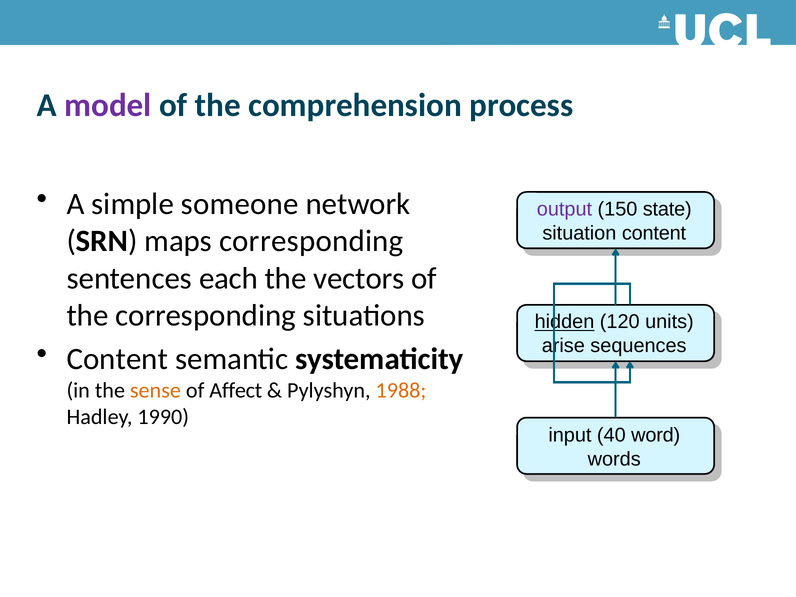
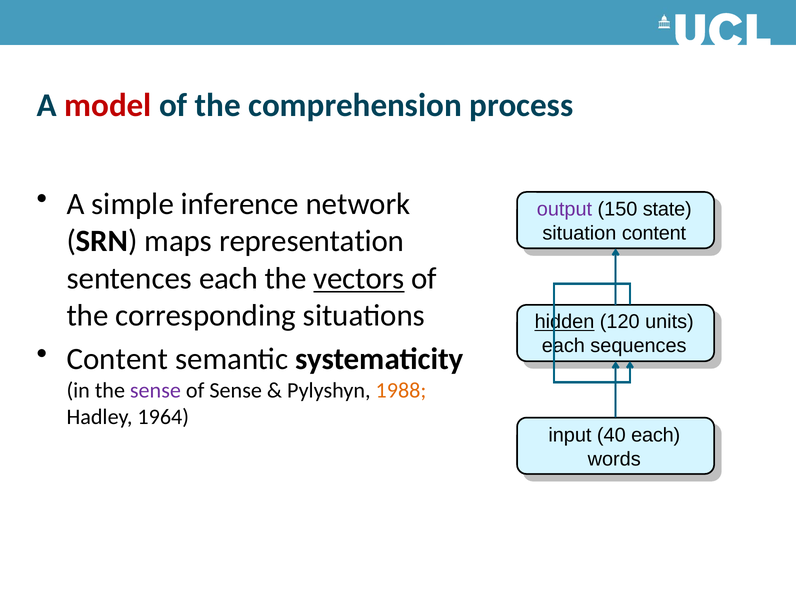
model colour: purple -> red (108, 105)
someone: someone -> inference (240, 204)
maps corresponding: corresponding -> representation (312, 241)
vectors underline: none -> present (359, 278)
arise: arise -> each (563, 346)
sense colour: orange -> purple (155, 390)
of Affect: Affect -> Sense (236, 390)
1990: 1990 -> 1964 (163, 417)
40 word: word -> each (656, 435)
